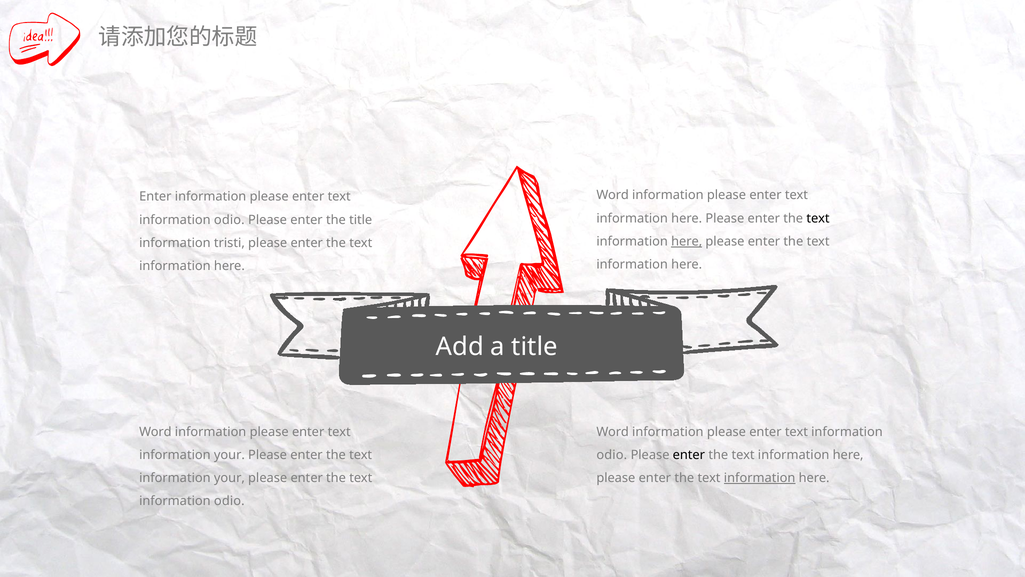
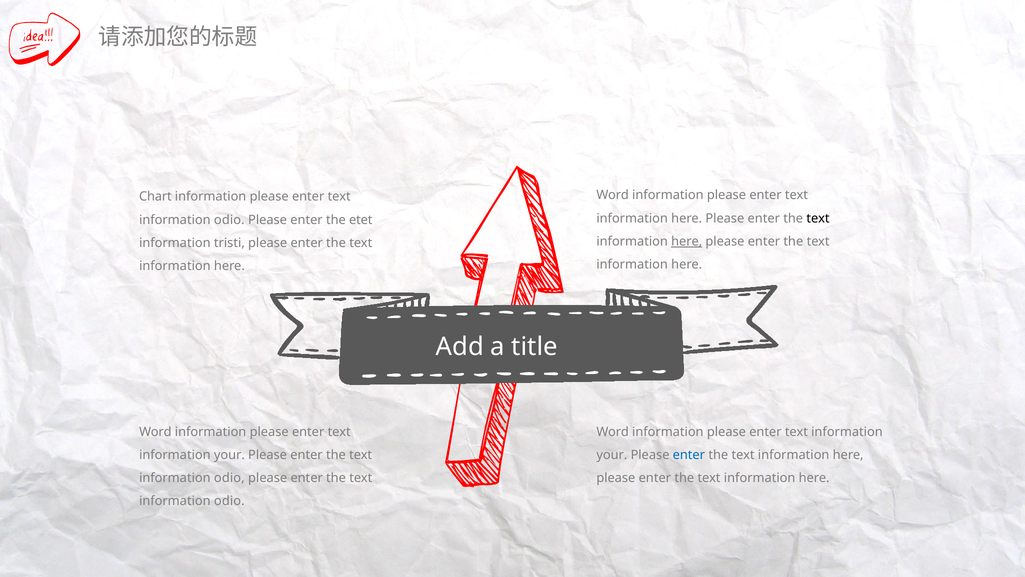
Enter: Enter -> Chart (155, 197)
the title: title -> etet (361, 220)
odio: odio -> your (612, 455)
enter colour: black -> blue (689, 455)
your: your -> odio (229, 478)
information underline: present -> none (760, 478)
